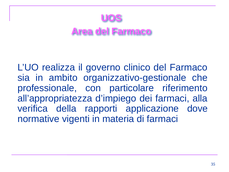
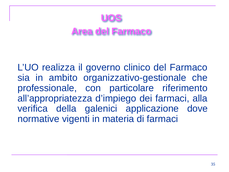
rapporti: rapporti -> galenici (101, 109)
